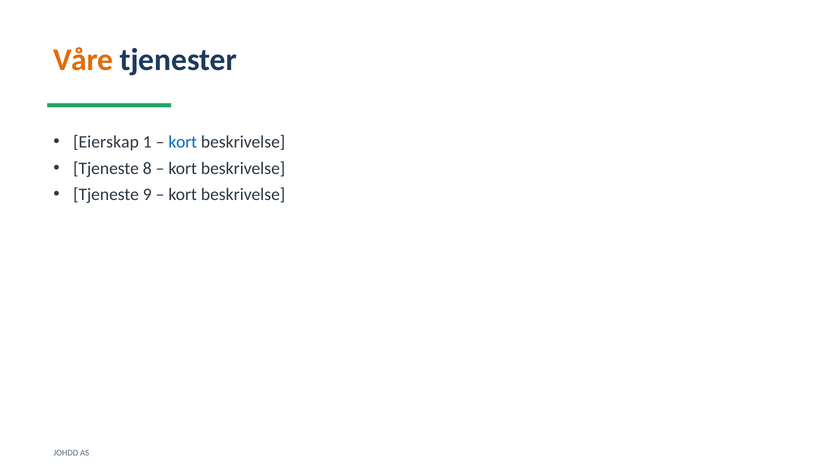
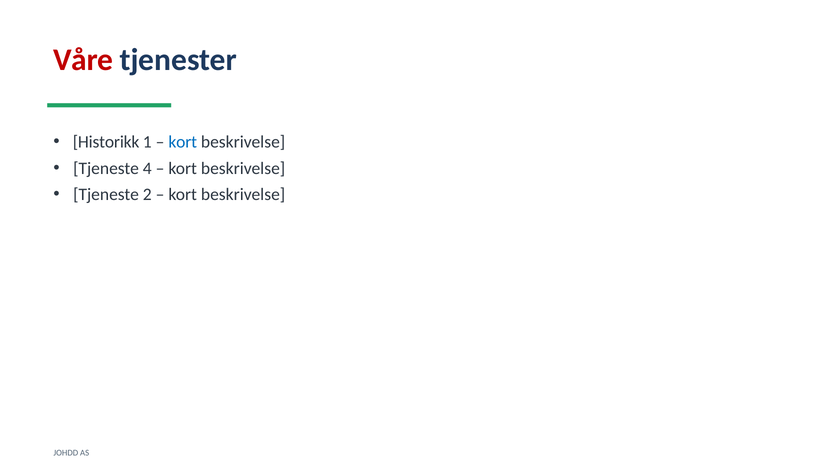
Våre colour: orange -> red (83, 60)
Eierskap: Eierskap -> Historikk (106, 142)
8: 8 -> 4 (147, 169)
9: 9 -> 2 (147, 195)
